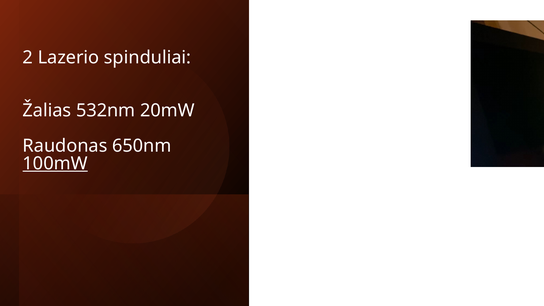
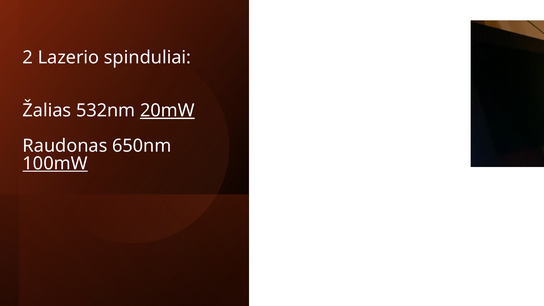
20mW underline: none -> present (167, 111)
